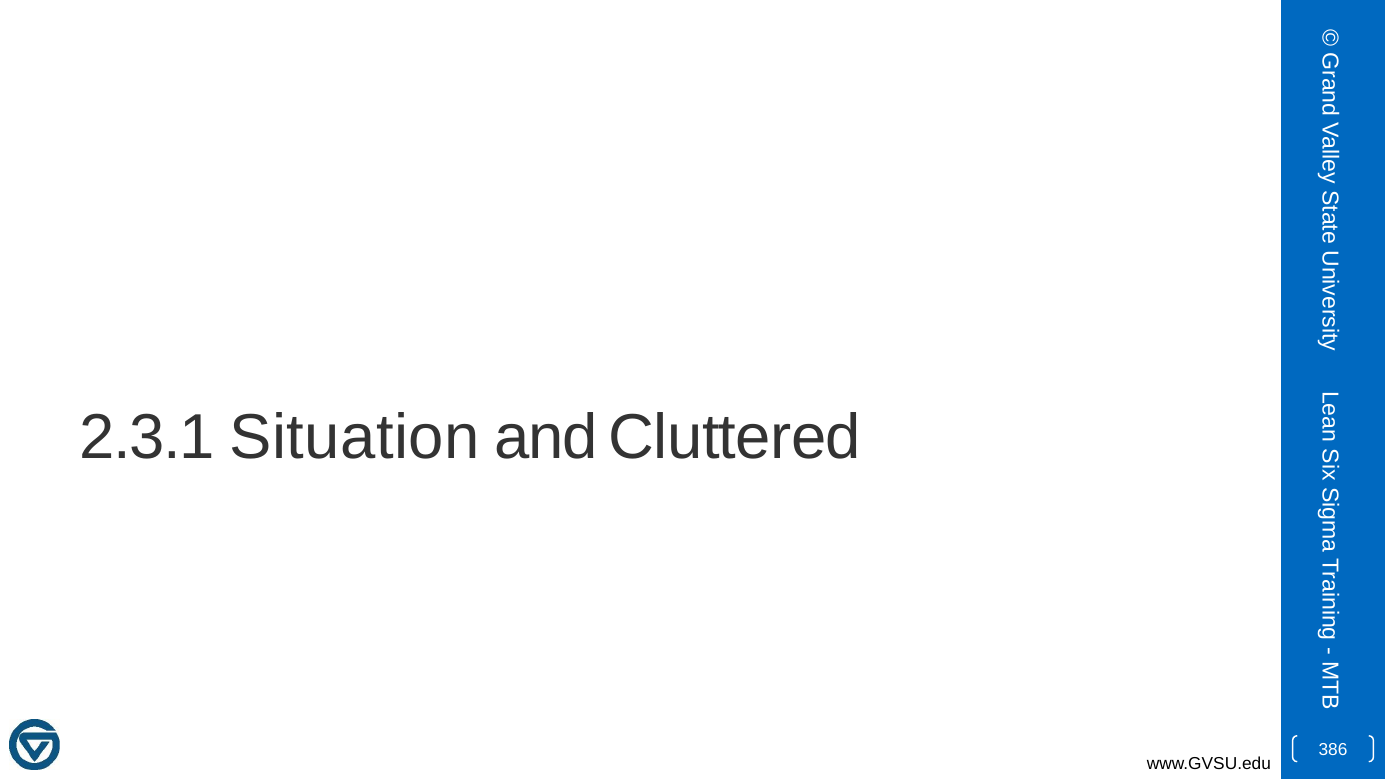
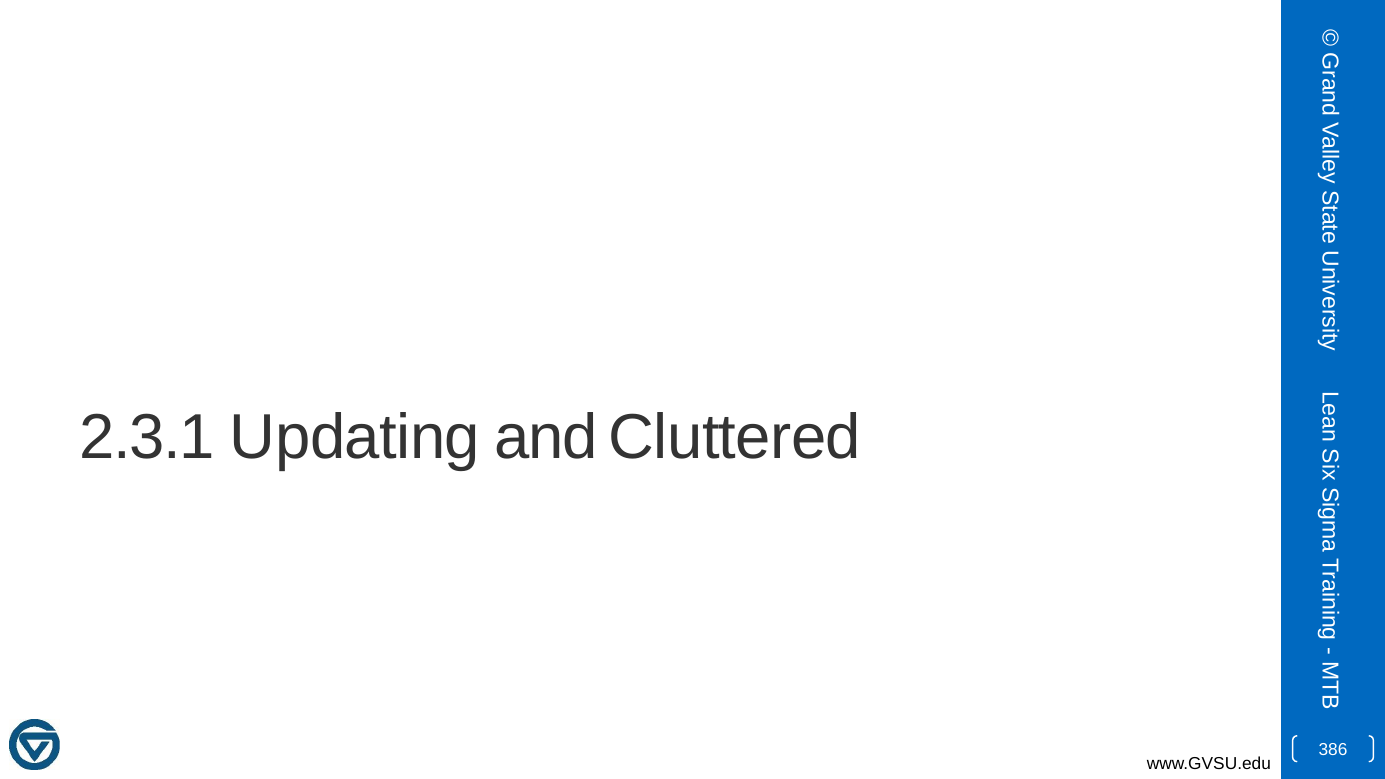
Situation: Situation -> Updating (355, 438)
